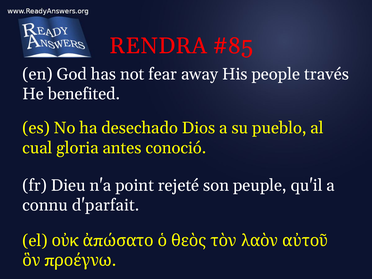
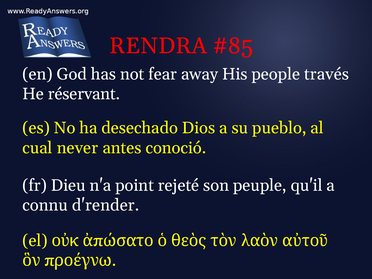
benefited: benefited -> réservant (84, 94)
gloria: gloria -> never (77, 148)
d'parfait: d'parfait -> d'render (106, 205)
